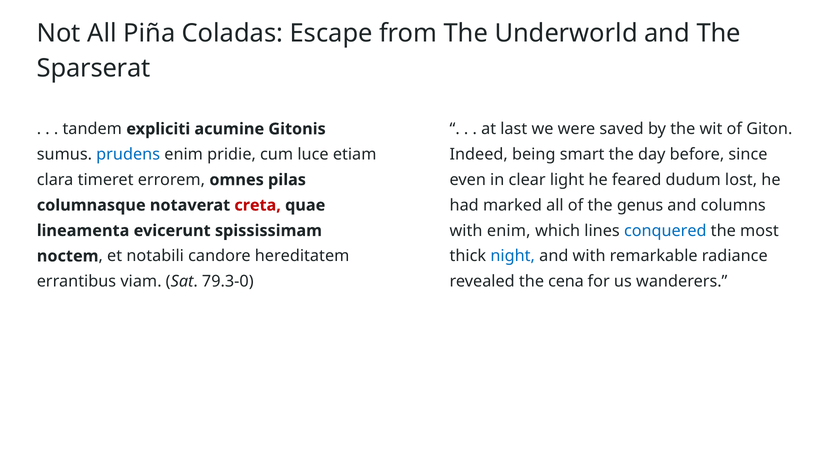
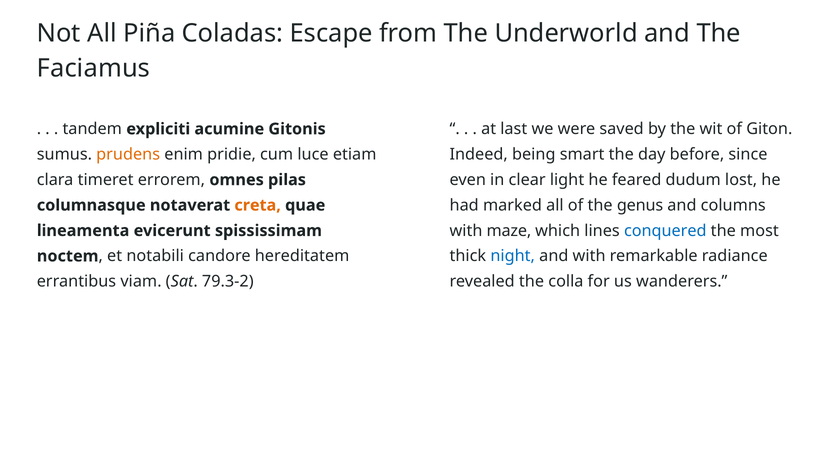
Sparserat: Sparserat -> Faciamus (93, 68)
prudens colour: blue -> orange (128, 154)
creta colour: red -> orange (258, 205)
with enim: enim -> maze (509, 231)
79.3-0: 79.3-0 -> 79.3-2 (228, 281)
cena: cena -> colla (566, 281)
